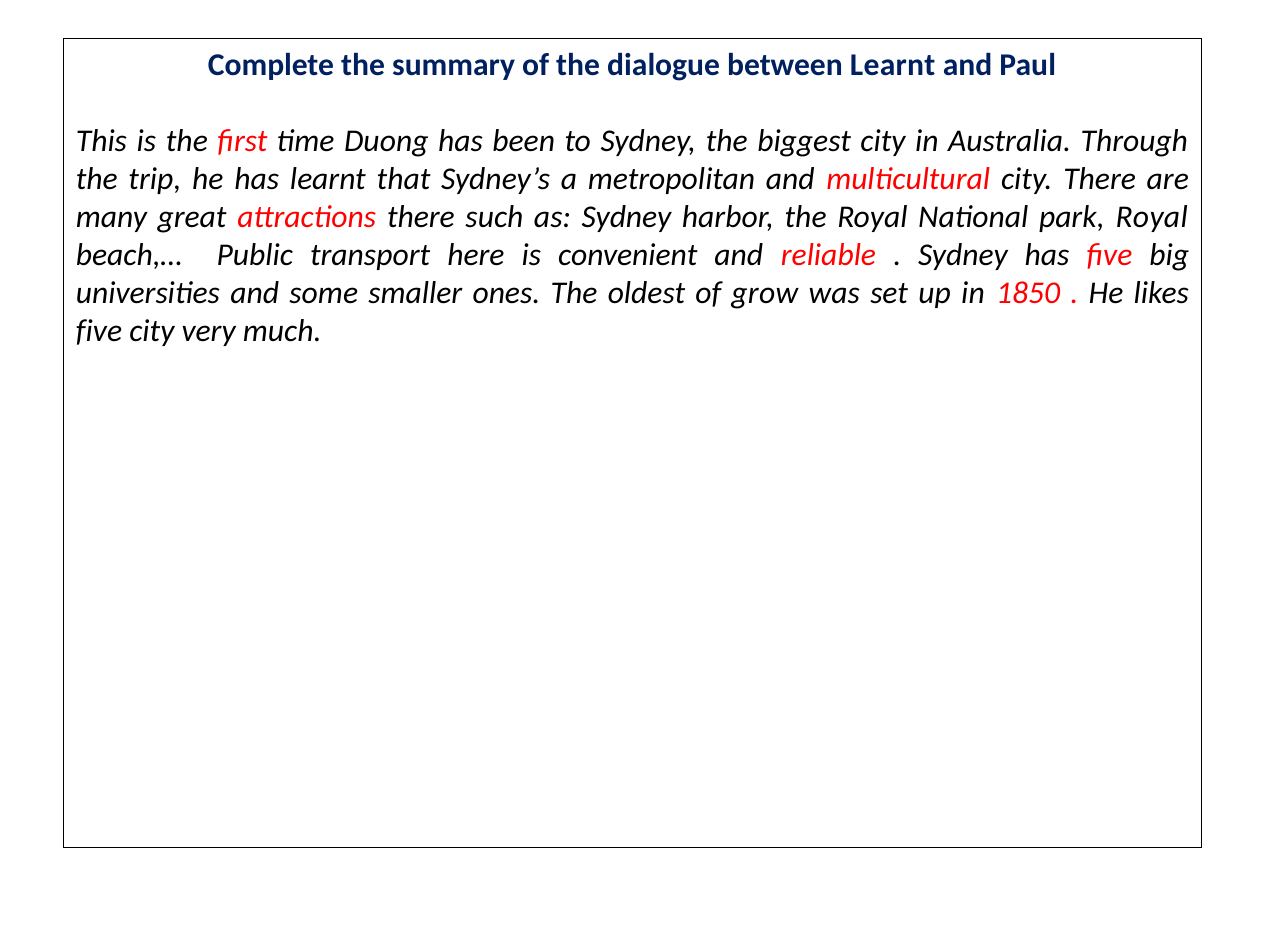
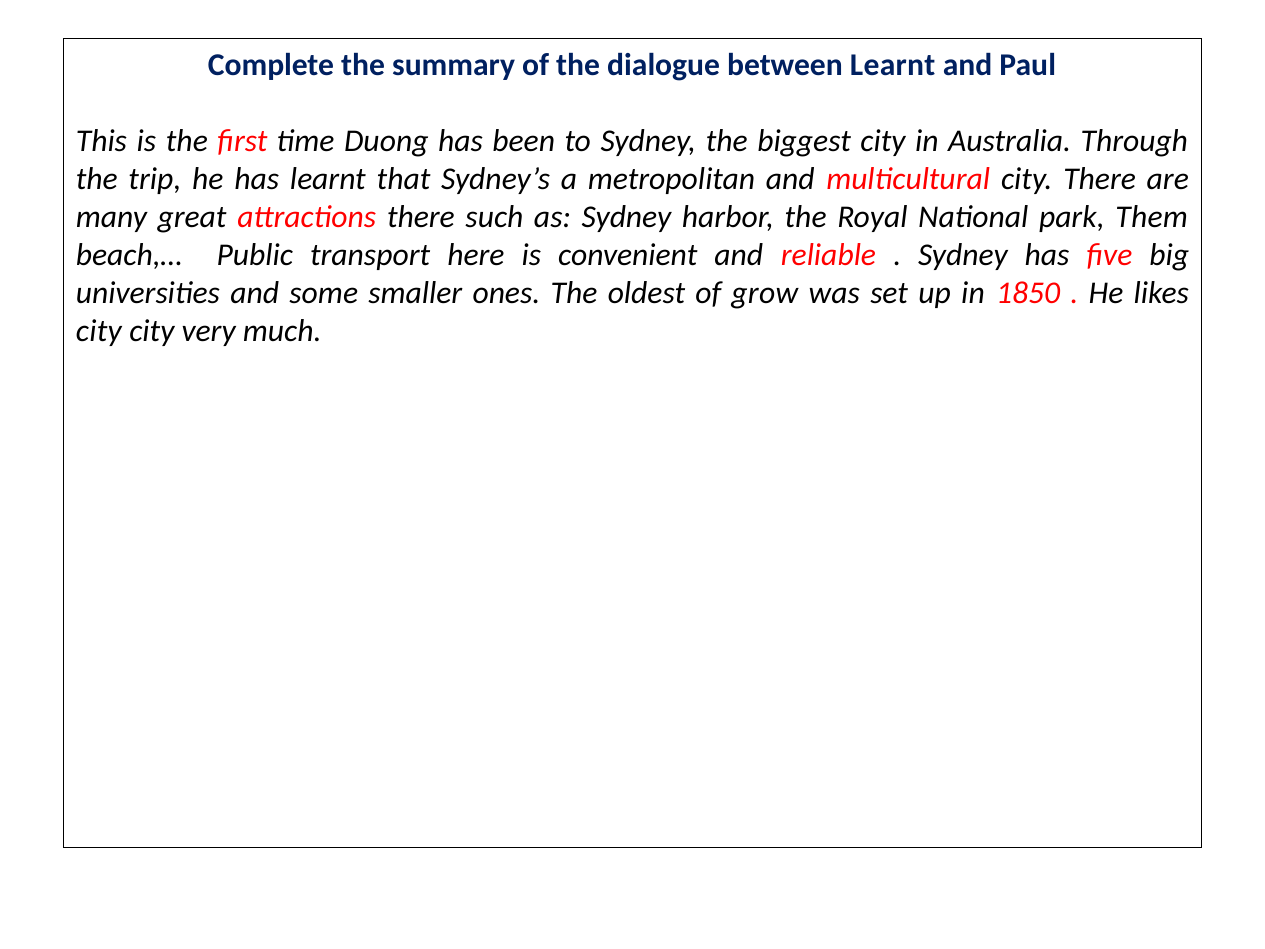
park Royal: Royal -> Them (1152, 217)
five: five -> city (99, 331)
